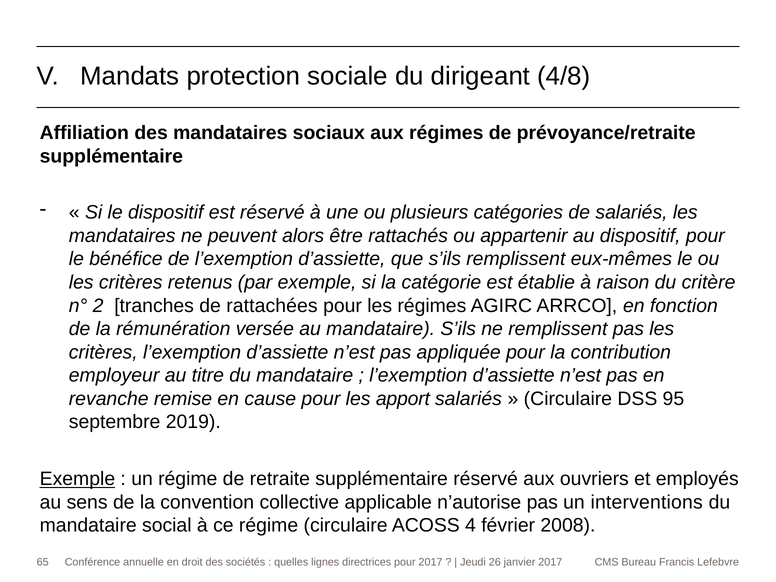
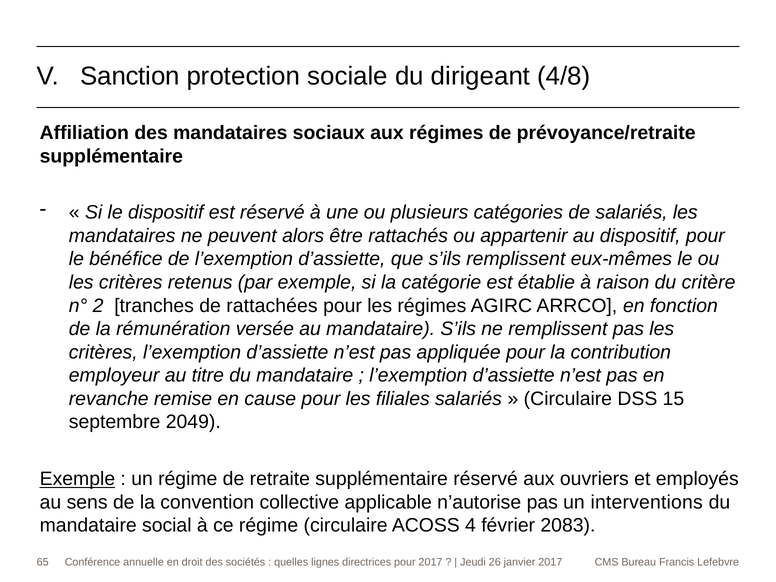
Mandats: Mandats -> Sanction (130, 76)
apport: apport -> filiales (403, 399)
95: 95 -> 15 (673, 399)
2019: 2019 -> 2049 (193, 422)
2008: 2008 -> 2083 (568, 525)
